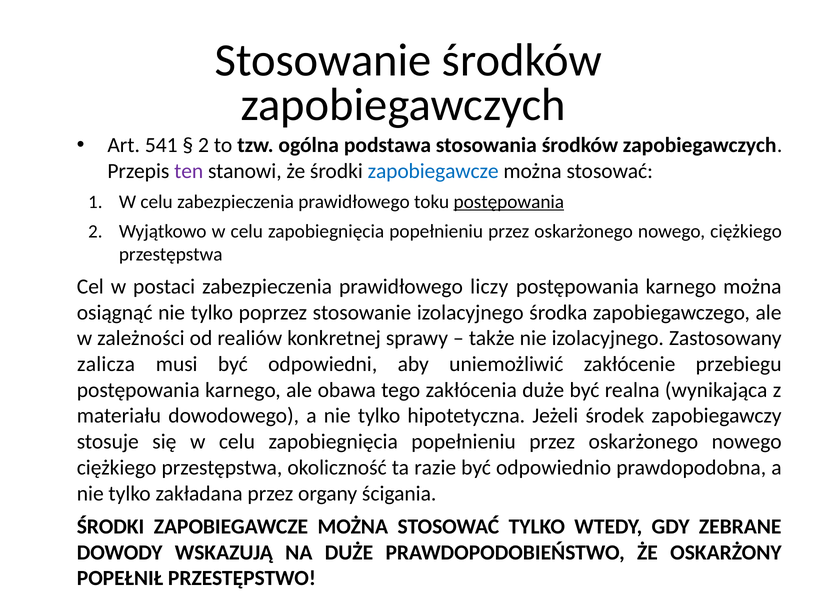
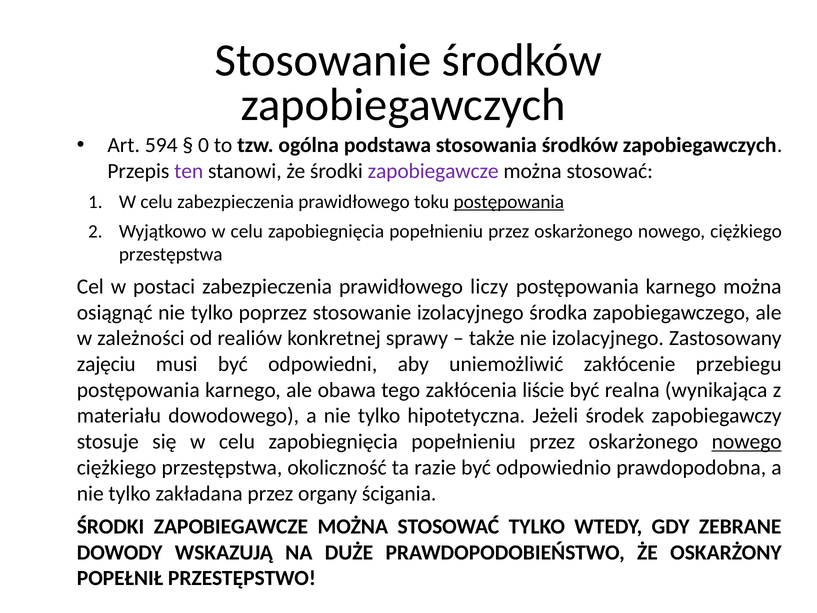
541: 541 -> 594 (161, 145)
2: 2 -> 0 (204, 145)
zapobiegawcze colour: blue -> purple (433, 171)
zalicza: zalicza -> zajęciu (106, 364)
zakłócenia duże: duże -> liście (543, 390)
nowego underline: none -> present (747, 442)
